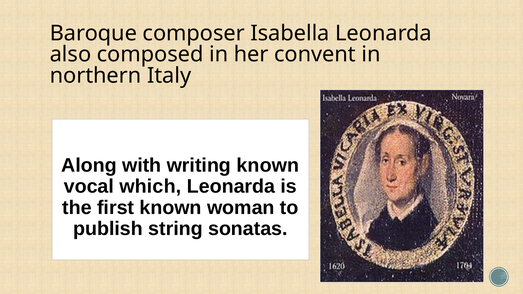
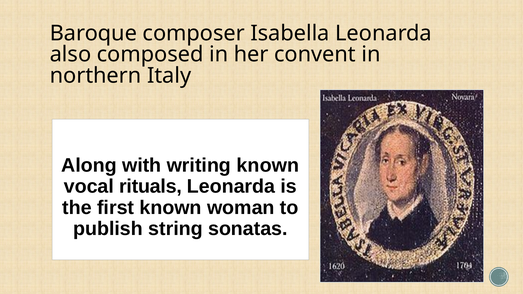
which: which -> rituals (151, 187)
